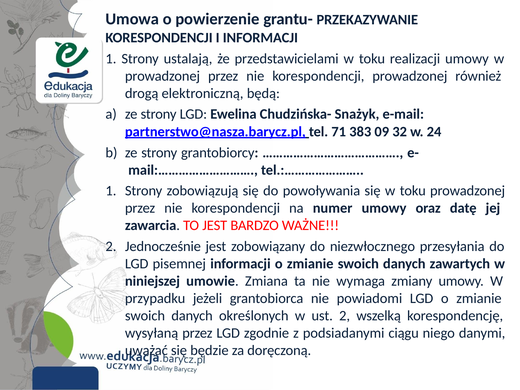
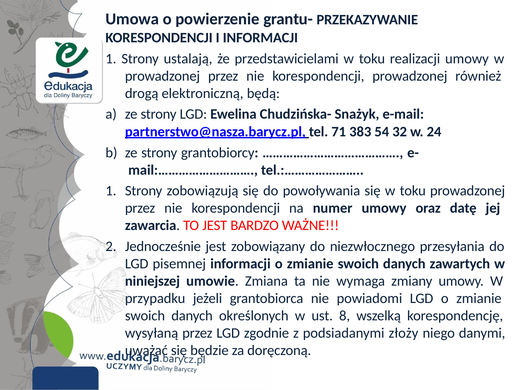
09: 09 -> 54 (382, 132)
ust 2: 2 -> 8 (345, 316)
ciągu: ciągu -> złoży (403, 333)
